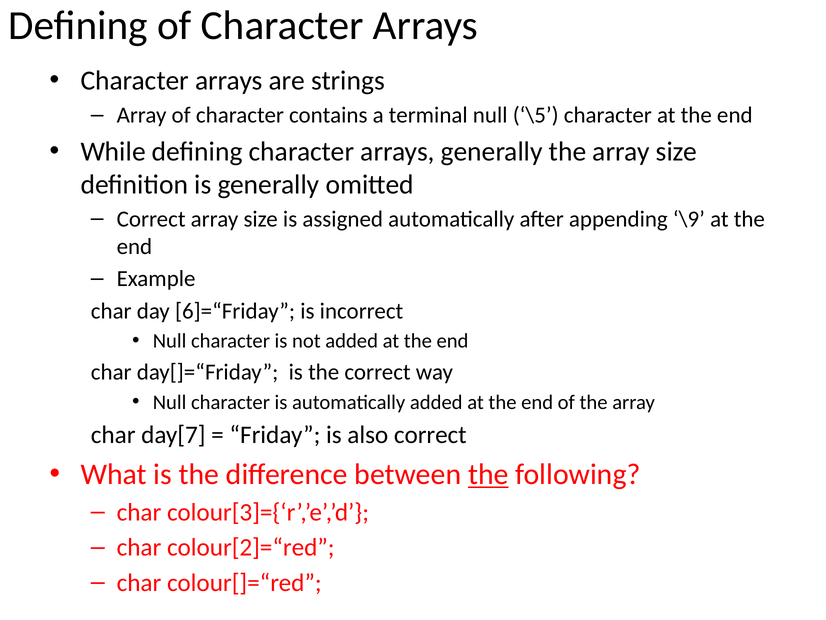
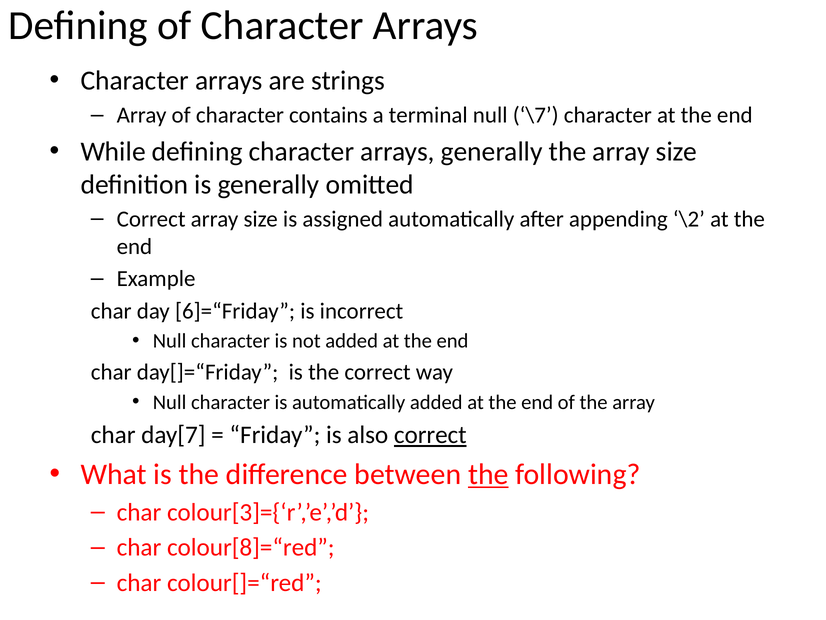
\5: \5 -> \7 (536, 115)
\9: \9 -> \2 (689, 219)
correct underline: none -> present (430, 435)
colour[2]=“red: colour[2]=“red -> colour[8]=“red (251, 547)
